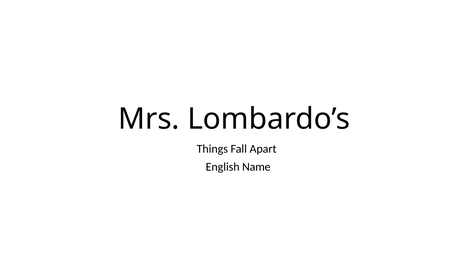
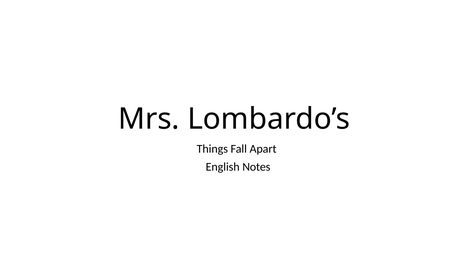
Name: Name -> Notes (256, 167)
